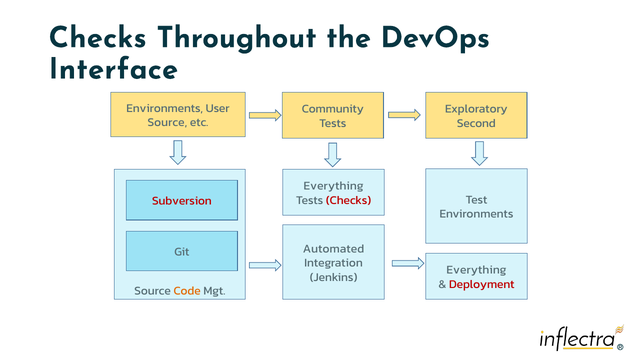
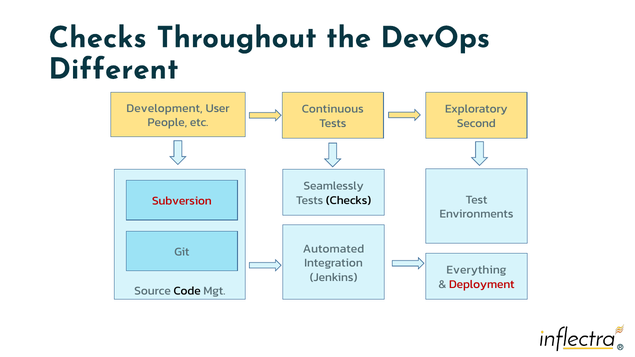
Interface: Interface -> Different (113, 69)
Environments: Environments -> Development (165, 108)
Community: Community -> Continuous (333, 109)
Source: Source -> People (167, 123)
Everything: Everything -> Seamlessly (334, 186)
Checks colour: red -> black (349, 200)
Code colour: orange -> black (187, 291)
